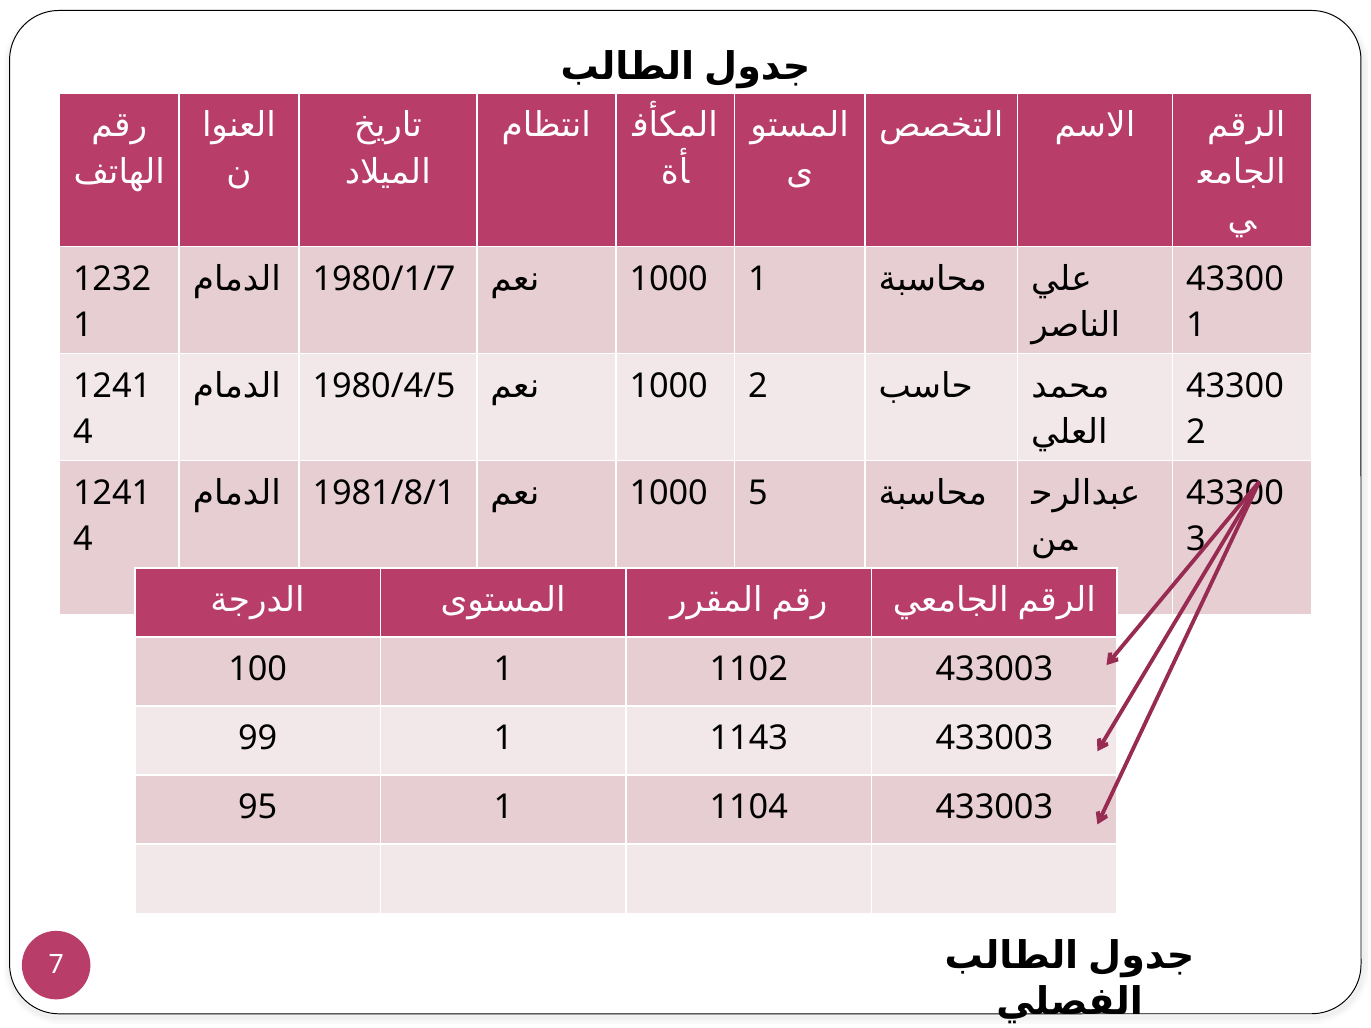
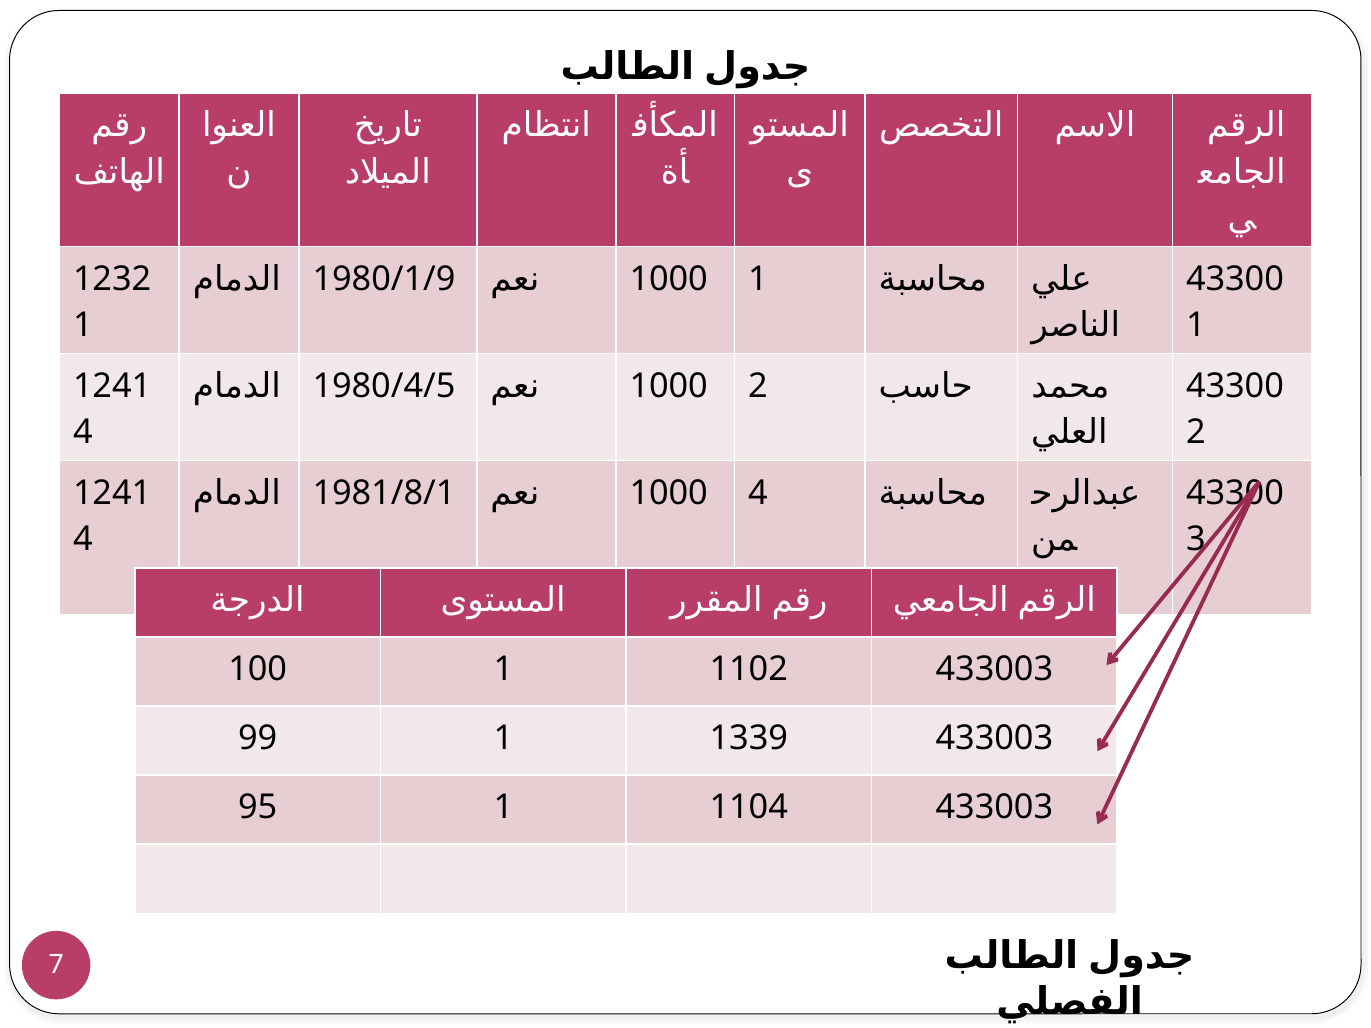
1980/1/7: 1980/1/7 -> 1980/1/9 (384, 279)
1000 5: 5 -> 4 (758, 493)
1143: 1143 -> 1339 (749, 738)
